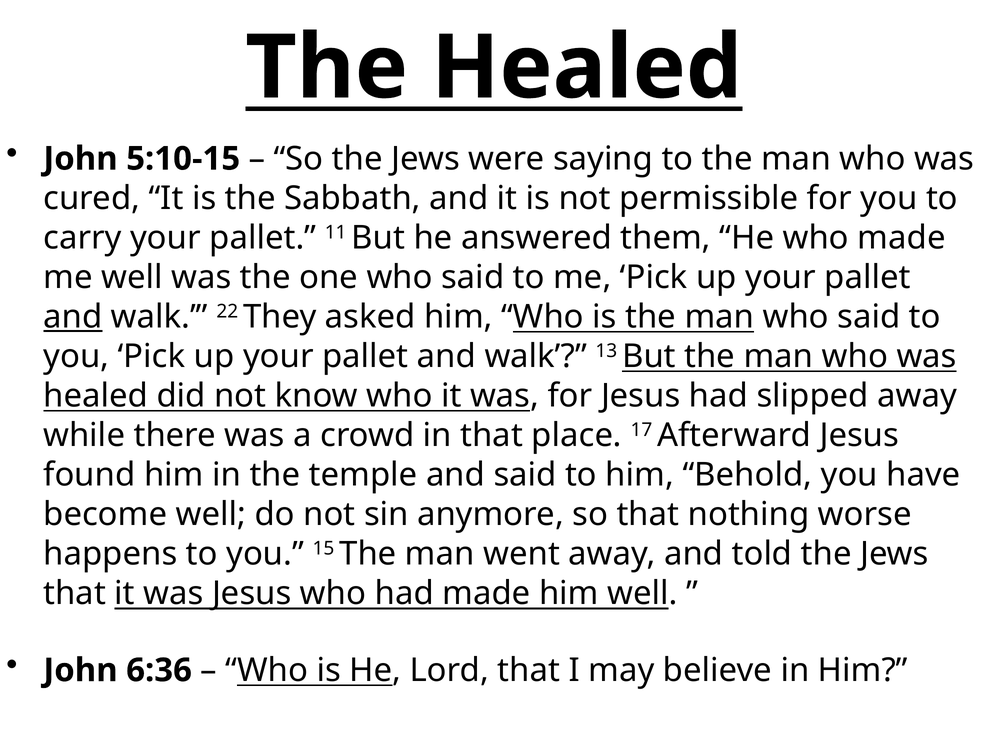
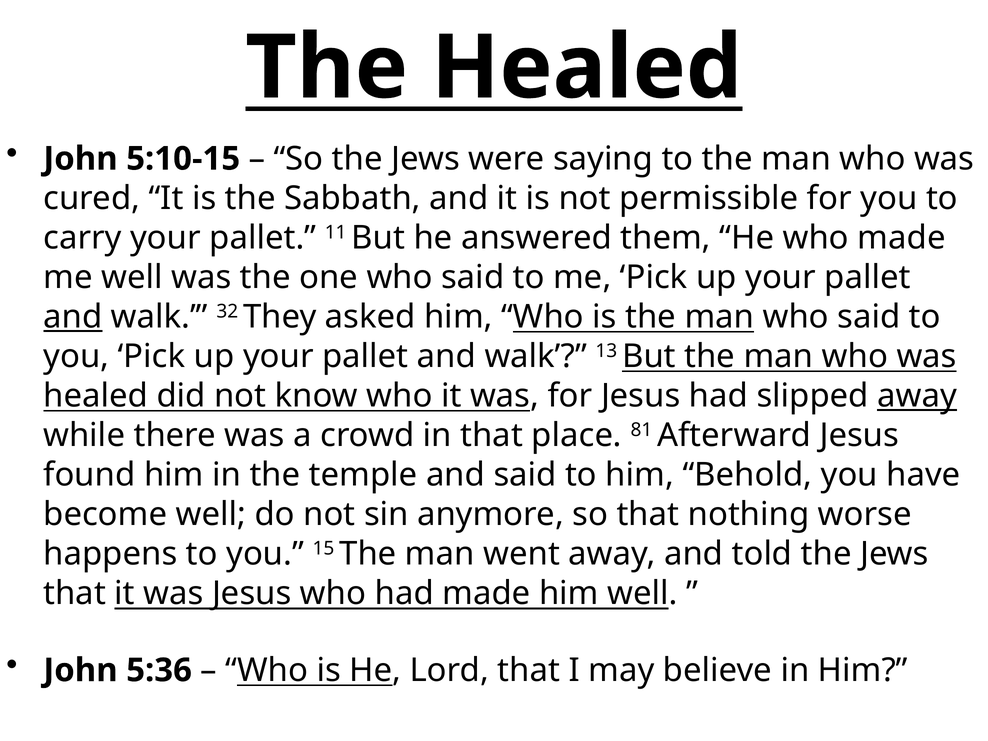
22: 22 -> 32 (227, 312)
away underline: none -> present (917, 396)
17: 17 -> 81 (641, 430)
6:36: 6:36 -> 5:36 (159, 670)
